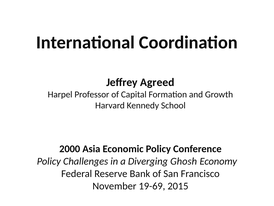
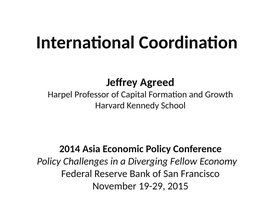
2000: 2000 -> 2014 (70, 149)
Ghosh: Ghosh -> Fellow (184, 161)
19-69: 19-69 -> 19-29 (152, 186)
